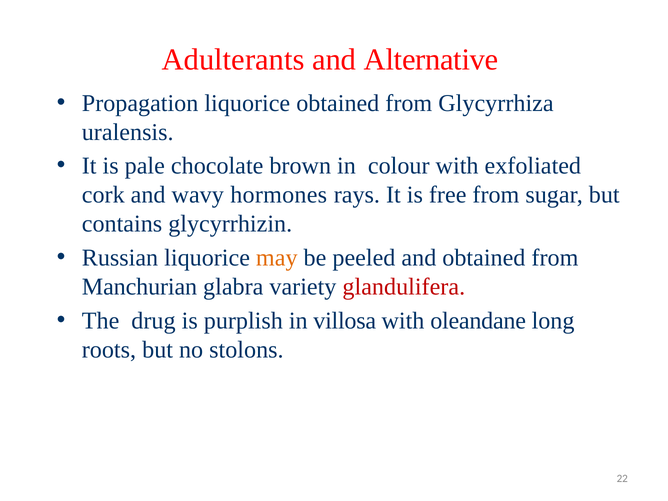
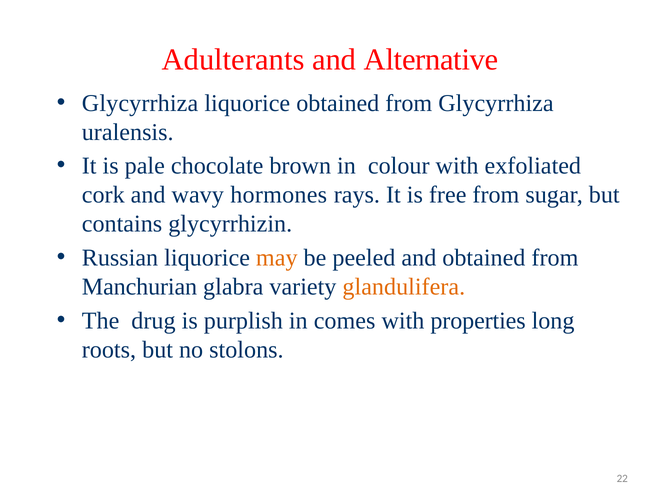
Propagation: Propagation -> Glycyrrhiza (140, 103)
glandulifera colour: red -> orange (404, 287)
villosa: villosa -> comes (345, 321)
oleandane: oleandane -> properties (478, 321)
